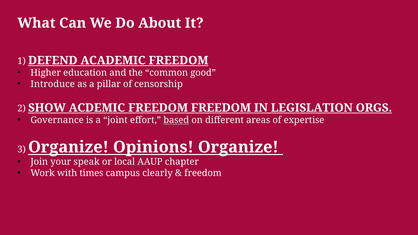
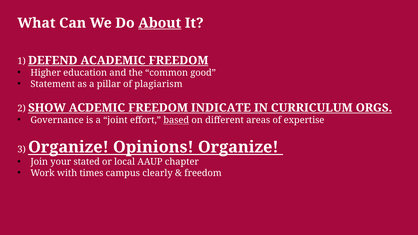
About underline: none -> present (160, 23)
Introduce: Introduce -> Statement (53, 84)
censorship: censorship -> plagiarism (158, 84)
FREEDOM FREEDOM: FREEDOM -> INDICATE (221, 108)
LEGISLATION: LEGISLATION -> CURRICULUM (312, 108)
speak: speak -> stated (87, 162)
